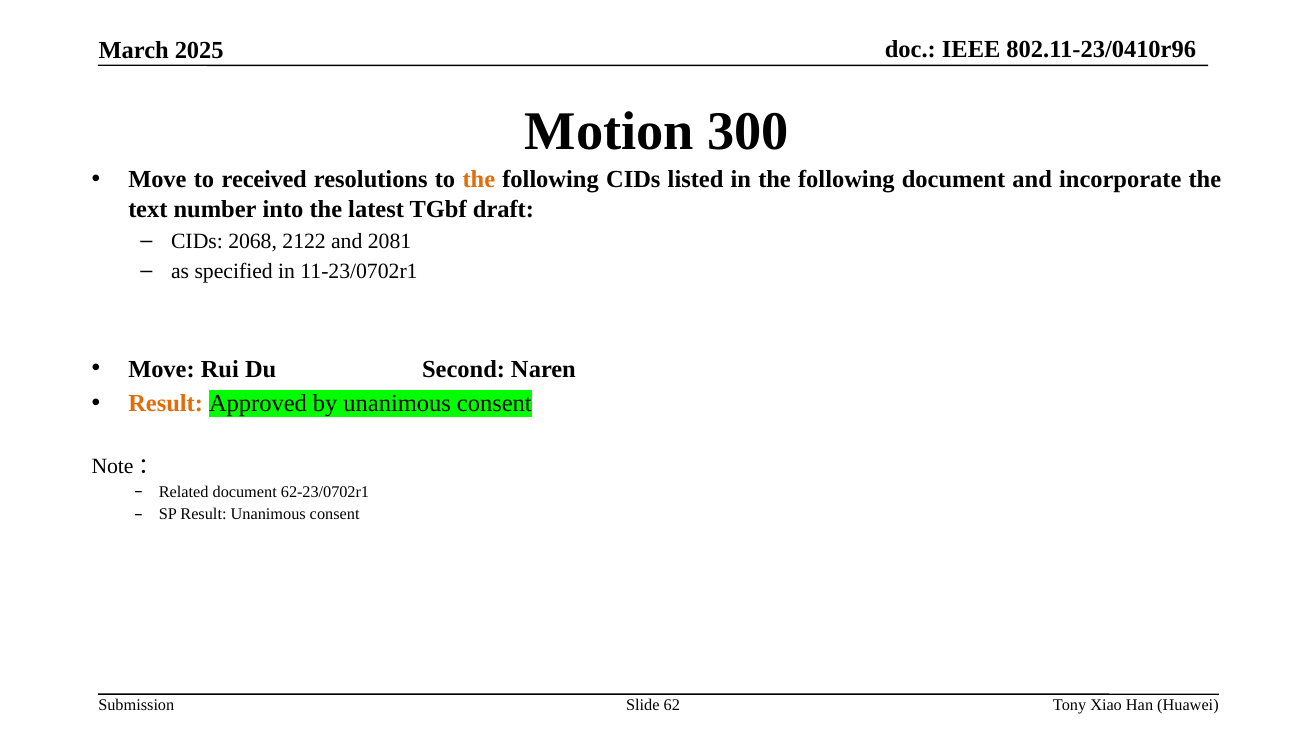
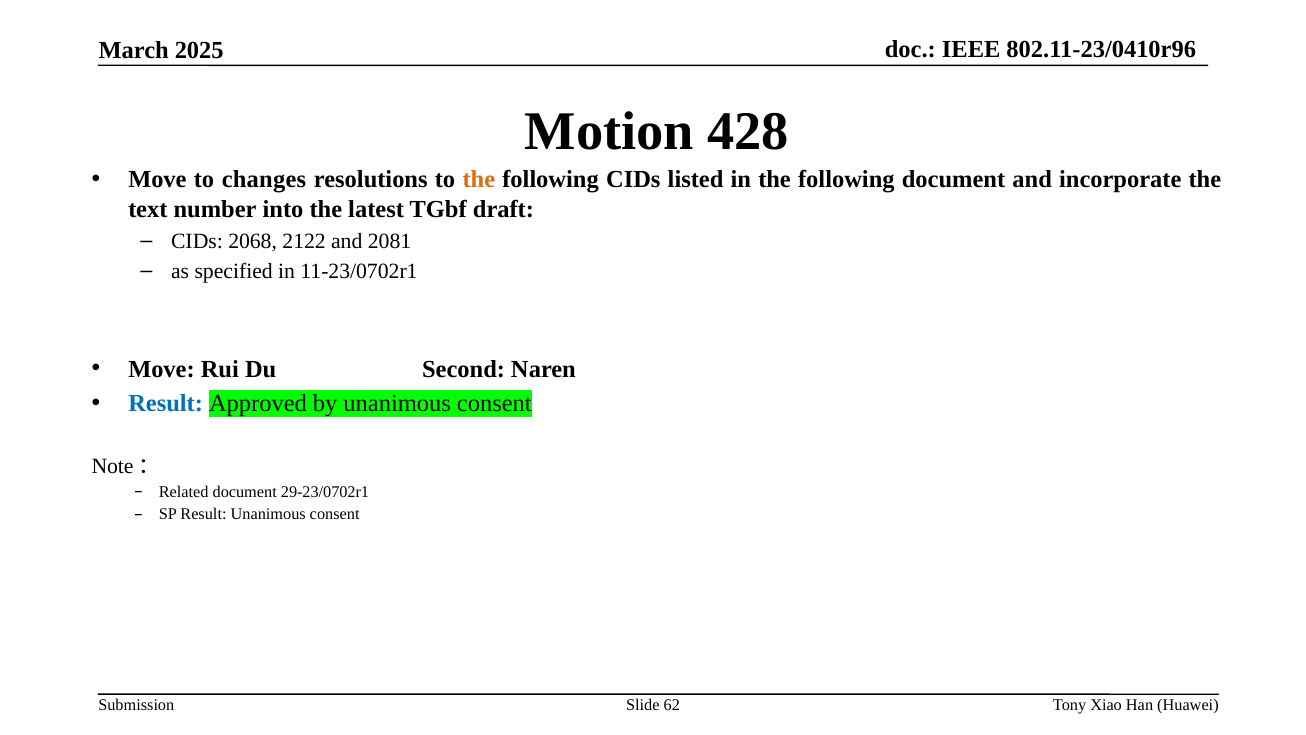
300: 300 -> 428 (748, 131)
received: received -> changes (264, 180)
Result colour: orange -> blue (166, 403)
62-23/0702r1: 62-23/0702r1 -> 29-23/0702r1 (325, 491)
